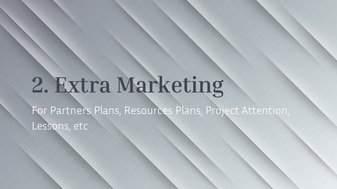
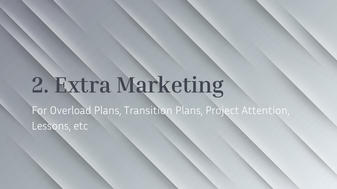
Partners: Partners -> Overload (71, 111)
Resources: Resources -> Transition (148, 111)
